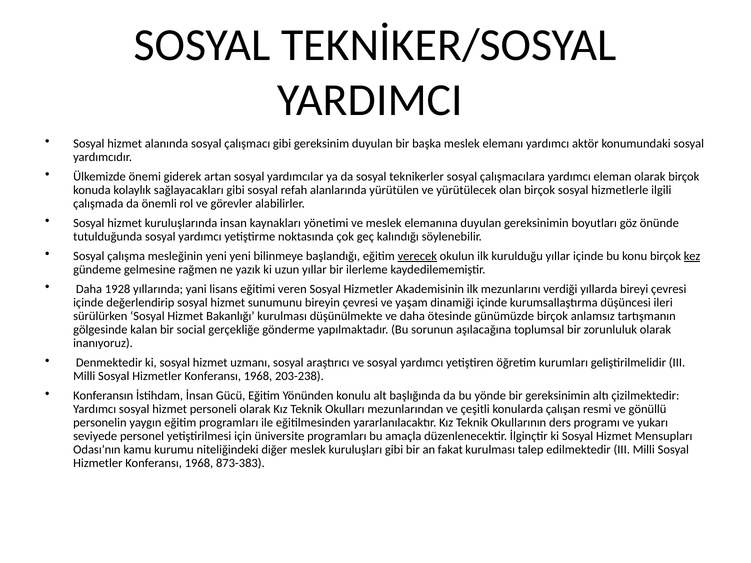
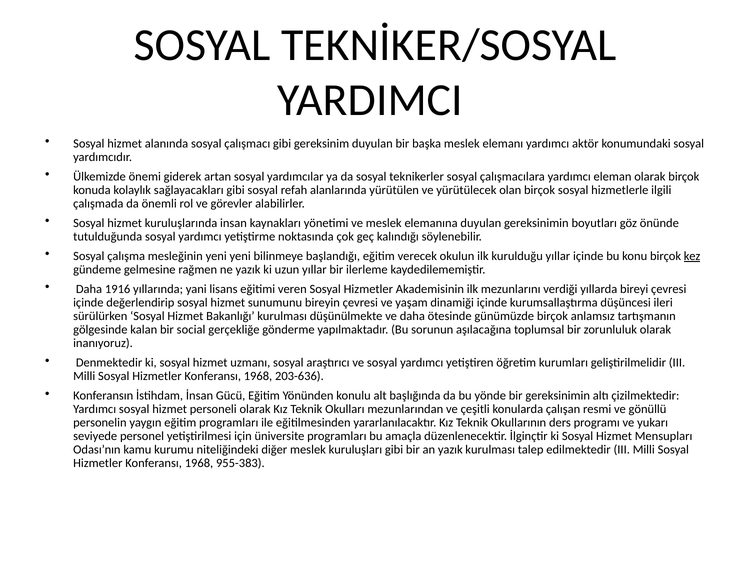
verecek underline: present -> none (417, 256)
1928: 1928 -> 1916 (118, 289)
203-238: 203-238 -> 203-636 (299, 376)
an fakat: fakat -> yazık (450, 450)
873-383: 873-383 -> 955-383 (240, 463)
